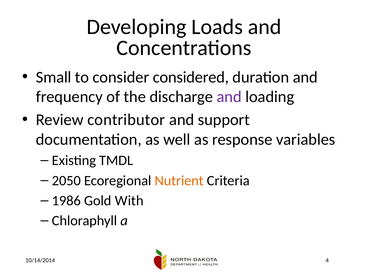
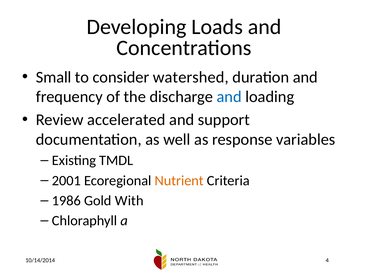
considered: considered -> watershed (191, 77)
and colour: purple -> blue (229, 97)
contributor: contributor -> accelerated (126, 120)
2050: 2050 -> 2001 (66, 181)
